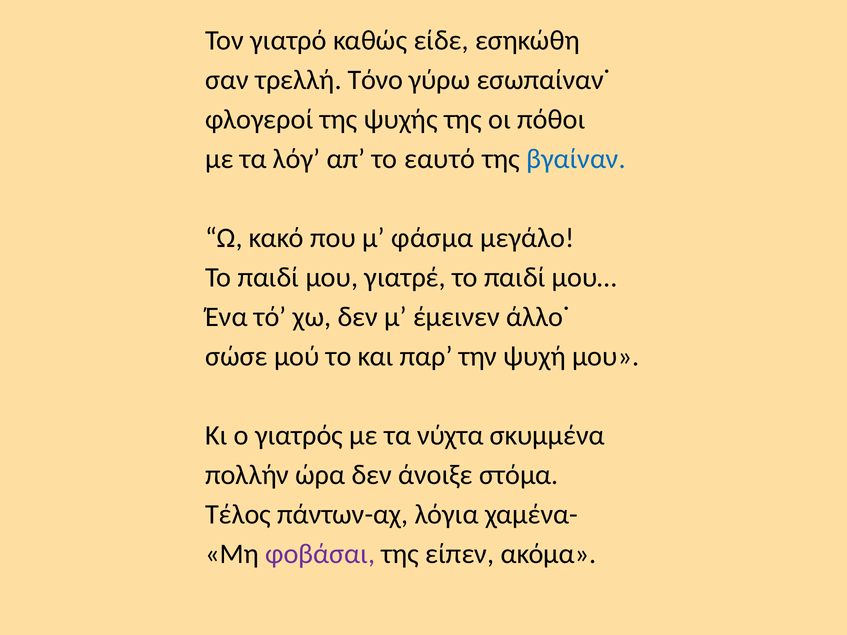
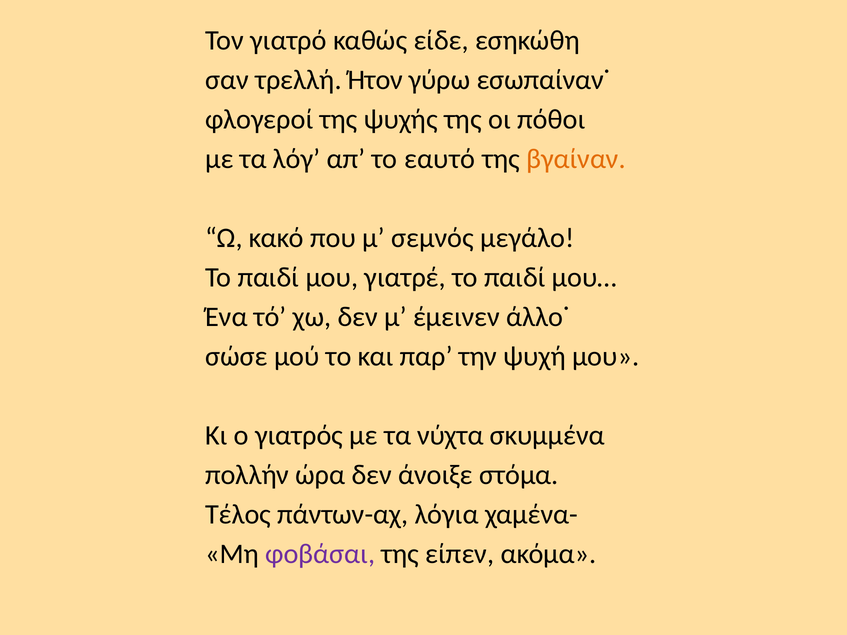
Τόνο: Τόνο -> Ήτον (375, 80)
βγαίναν colour: blue -> orange (576, 159)
φάσμα: φάσμα -> σεμνός (433, 238)
